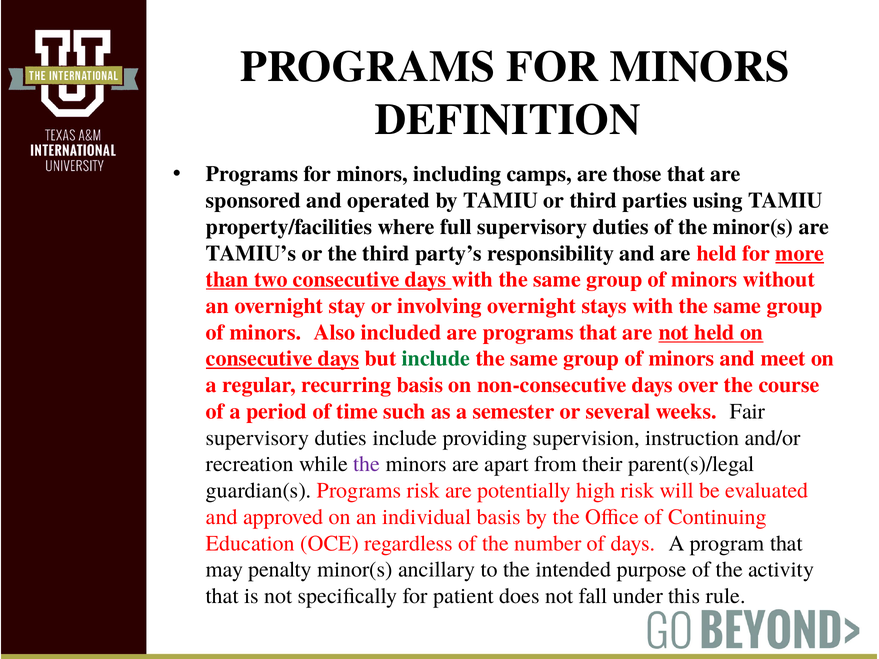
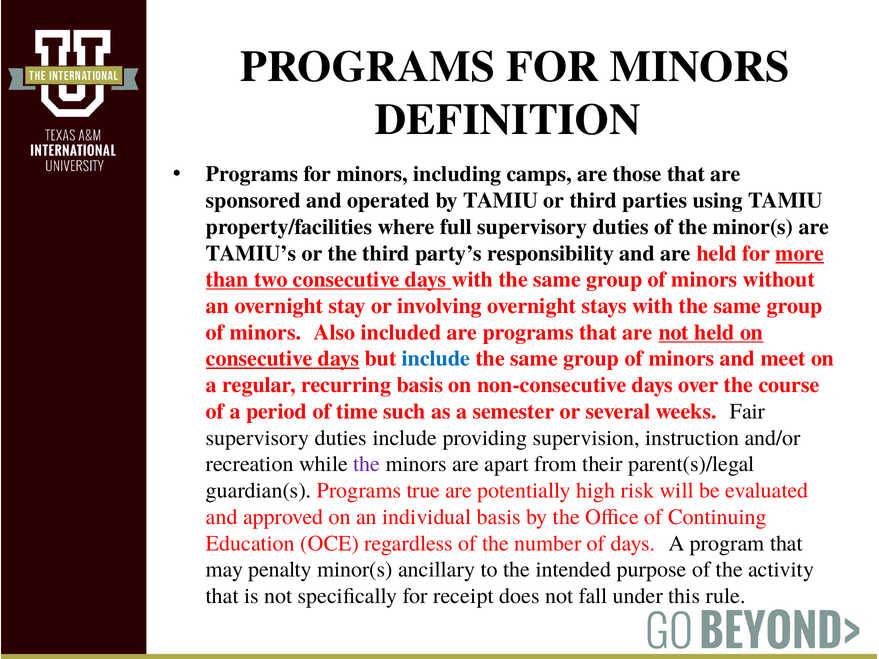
include colour: green -> blue (436, 359)
Programs risk: risk -> true (423, 491)
patient: patient -> receipt (463, 596)
